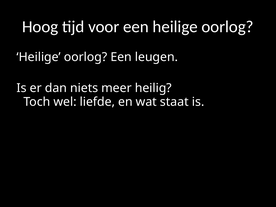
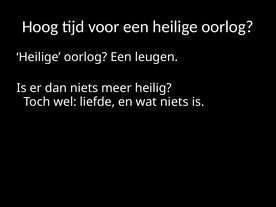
wat staat: staat -> niets (174, 102)
